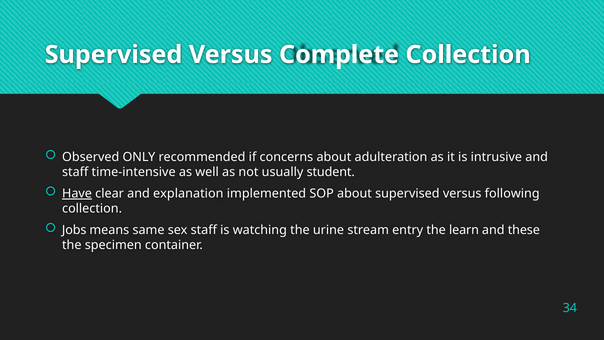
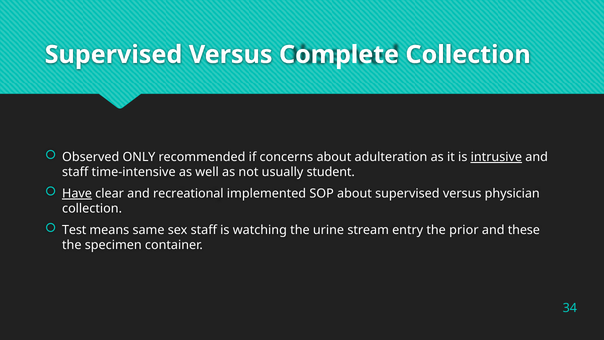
intrusive underline: none -> present (496, 157)
explanation: explanation -> recreational (188, 193)
following: following -> physician (512, 193)
Jobs: Jobs -> Test (74, 230)
learn: learn -> prior (464, 230)
